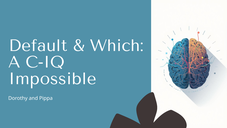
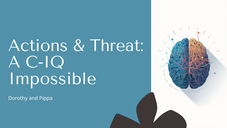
Default: Default -> Actions (38, 45)
Which: Which -> Threat (117, 45)
